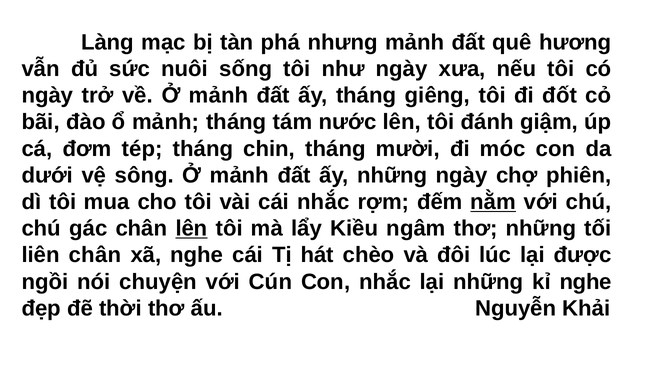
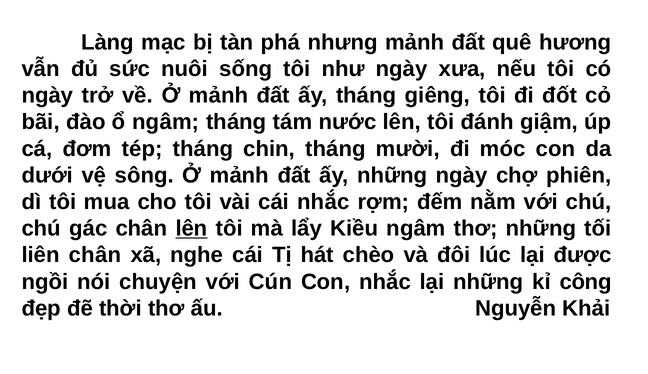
ổ mảnh: mảnh -> ngâm (166, 122)
nằm underline: present -> none (493, 202)
kỉ nghe: nghe -> công (586, 282)
